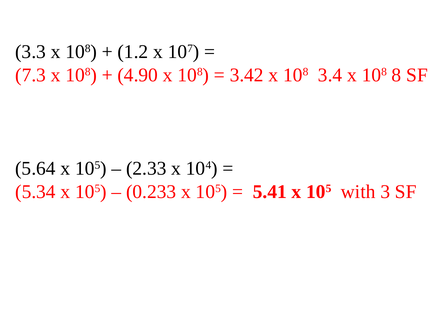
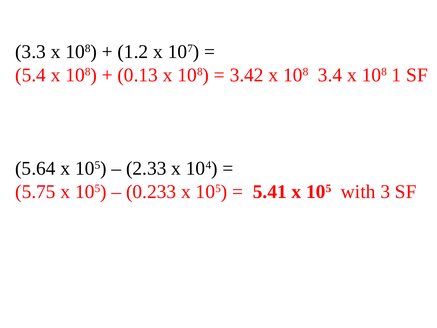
7.3: 7.3 -> 5.4 (31, 75)
4.90: 4.90 -> 0.13 (138, 75)
8: 8 -> 1 (396, 75)
5.34: 5.34 -> 5.75 (35, 191)
